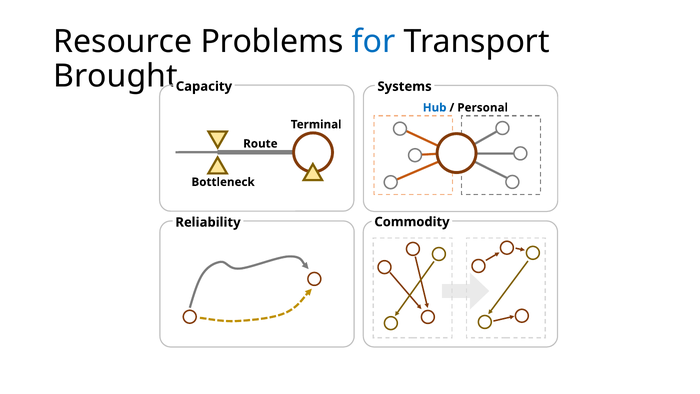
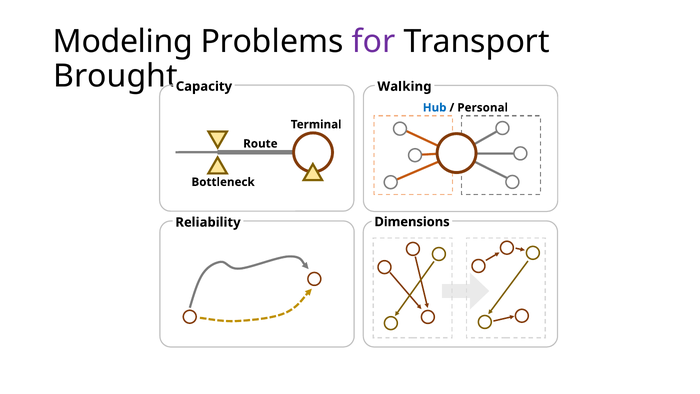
Resource: Resource -> Modeling (123, 41)
for colour: blue -> purple (374, 41)
Systems: Systems -> Walking (404, 86)
Commodity: Commodity -> Dimensions (412, 222)
